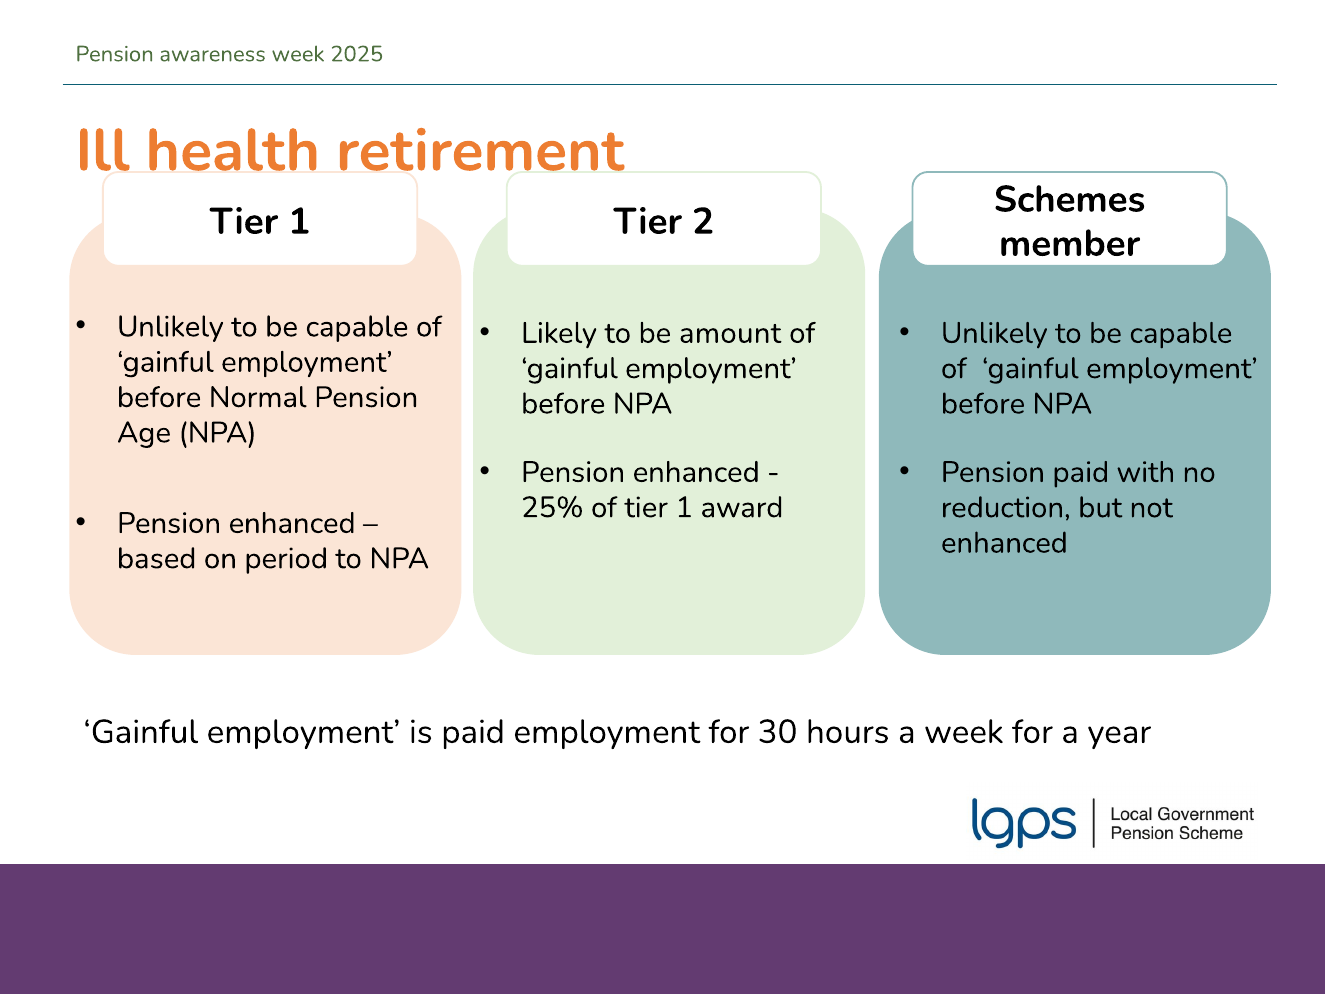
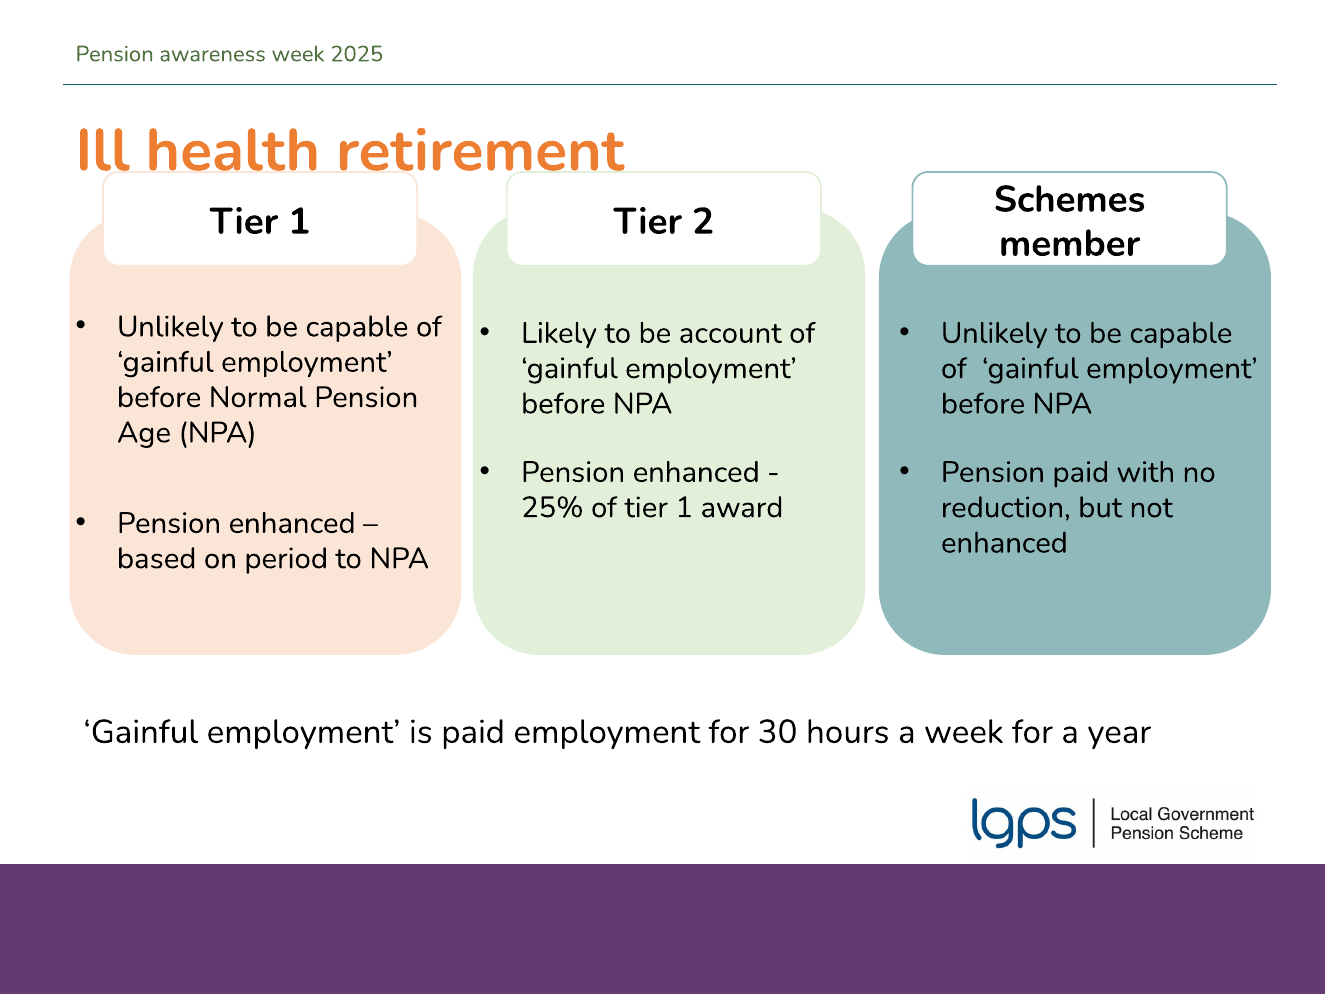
amount: amount -> account (730, 333)
